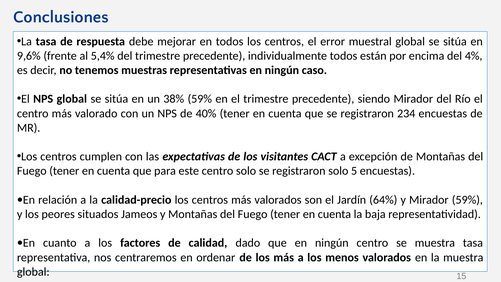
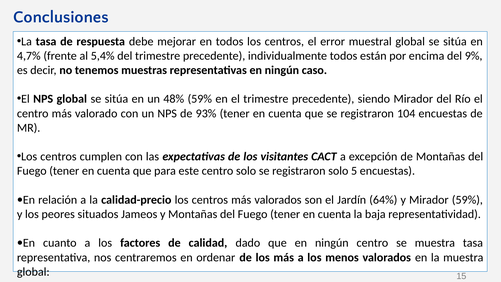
9,6%: 9,6% -> 4,7% (29, 56)
4%: 4% -> 9% (474, 56)
38%: 38% -> 48% (174, 99)
40%: 40% -> 93% (206, 113)
234: 234 -> 104 (406, 113)
